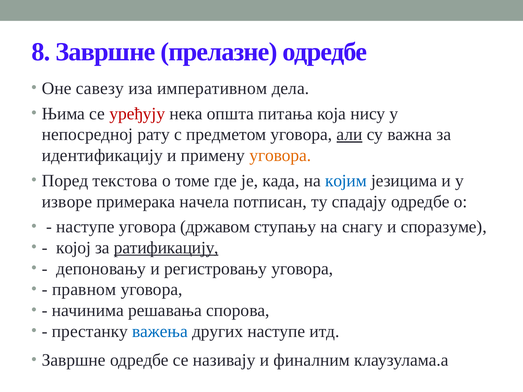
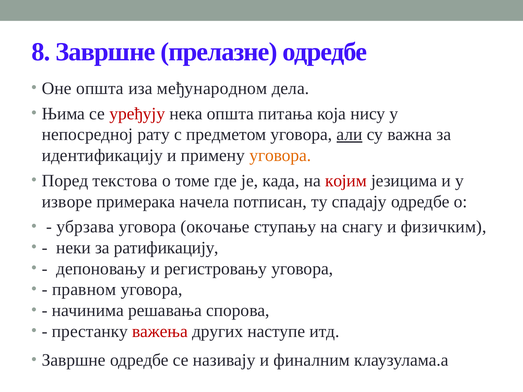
Оне савезу: савезу -> општа (100, 88)
императивном: императивном -> међународном (212, 88)
којим colour: blue -> red (346, 181)
наступе: наступе -> убрзава (85, 227)
државом: државом -> окочање (215, 227)
споразуме: споразуме -> физичким (444, 227)
којој: којој -> неки (74, 248)
ратификацију underline: present -> none (166, 248)
важења colour: blue -> red (160, 332)
